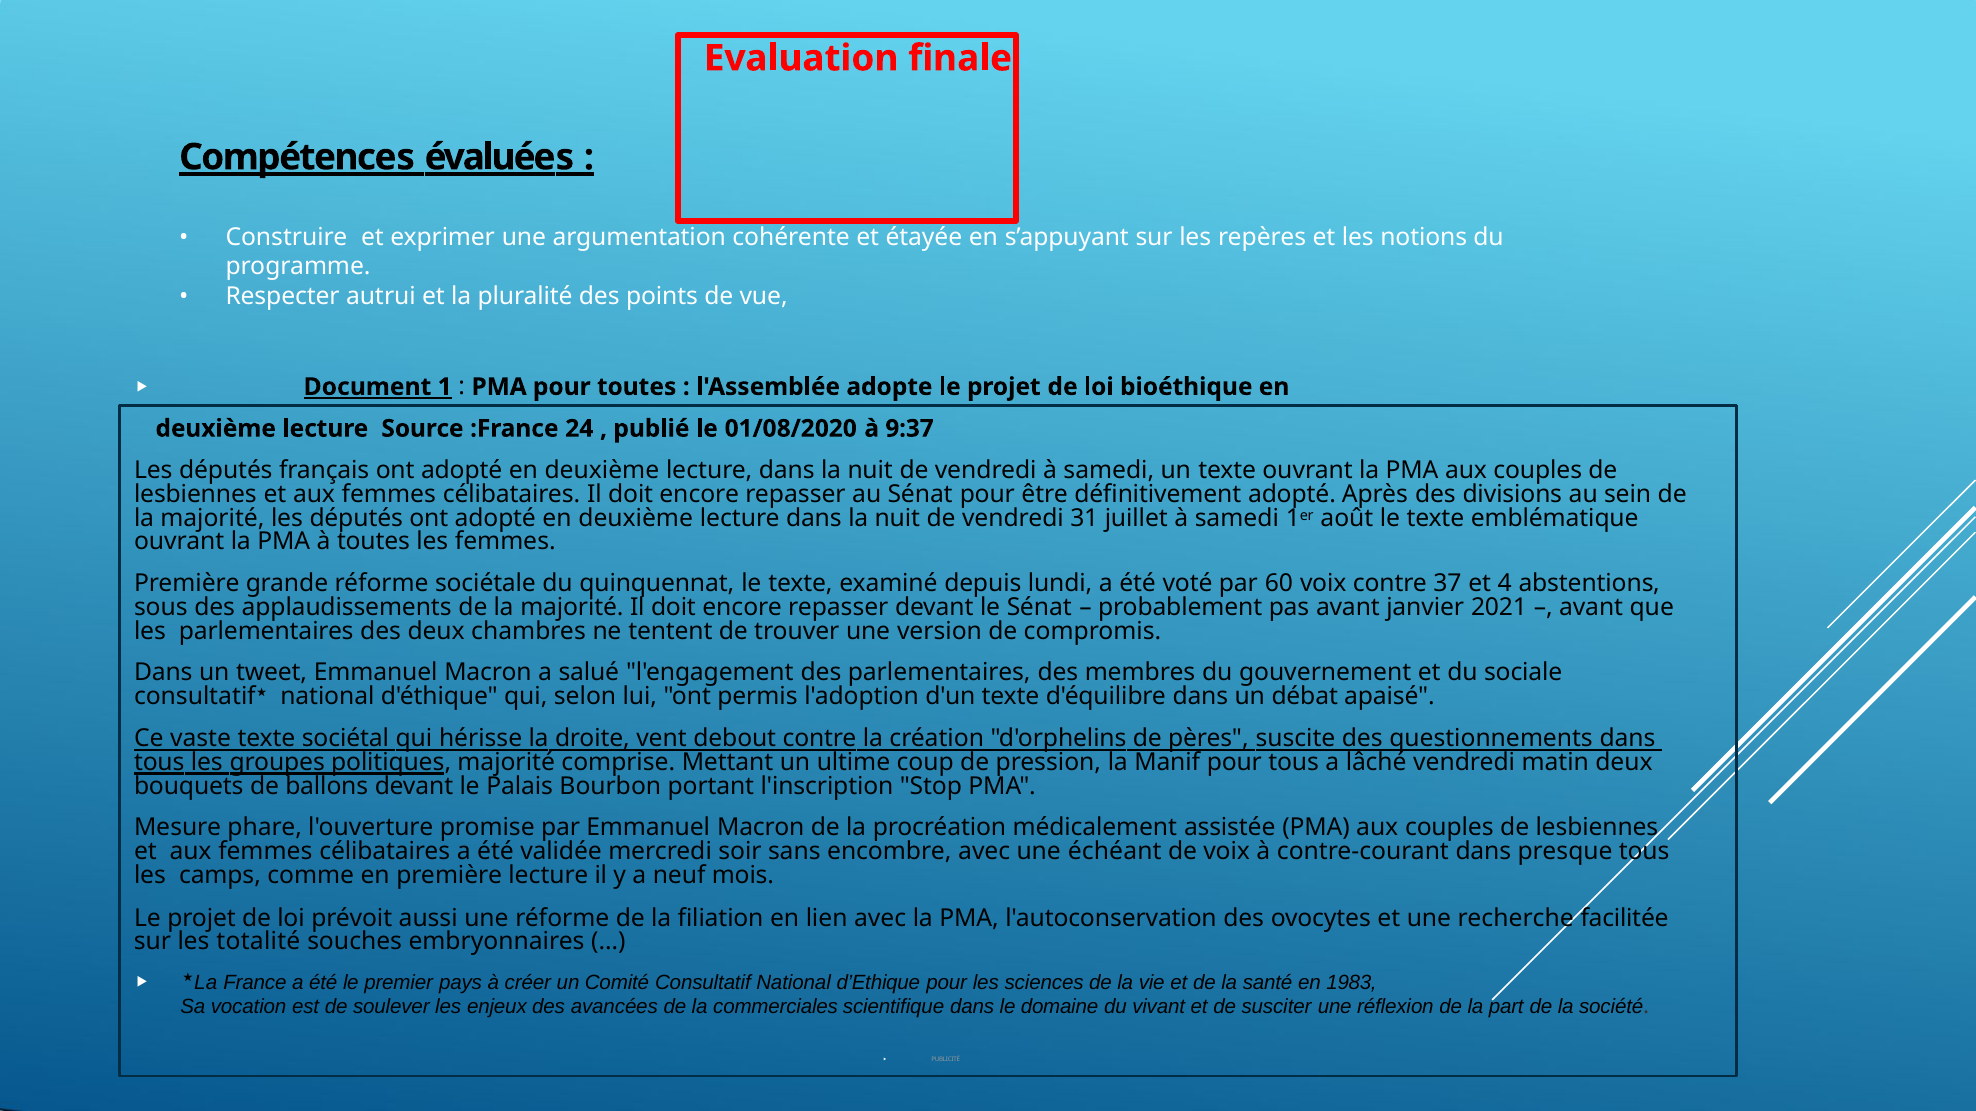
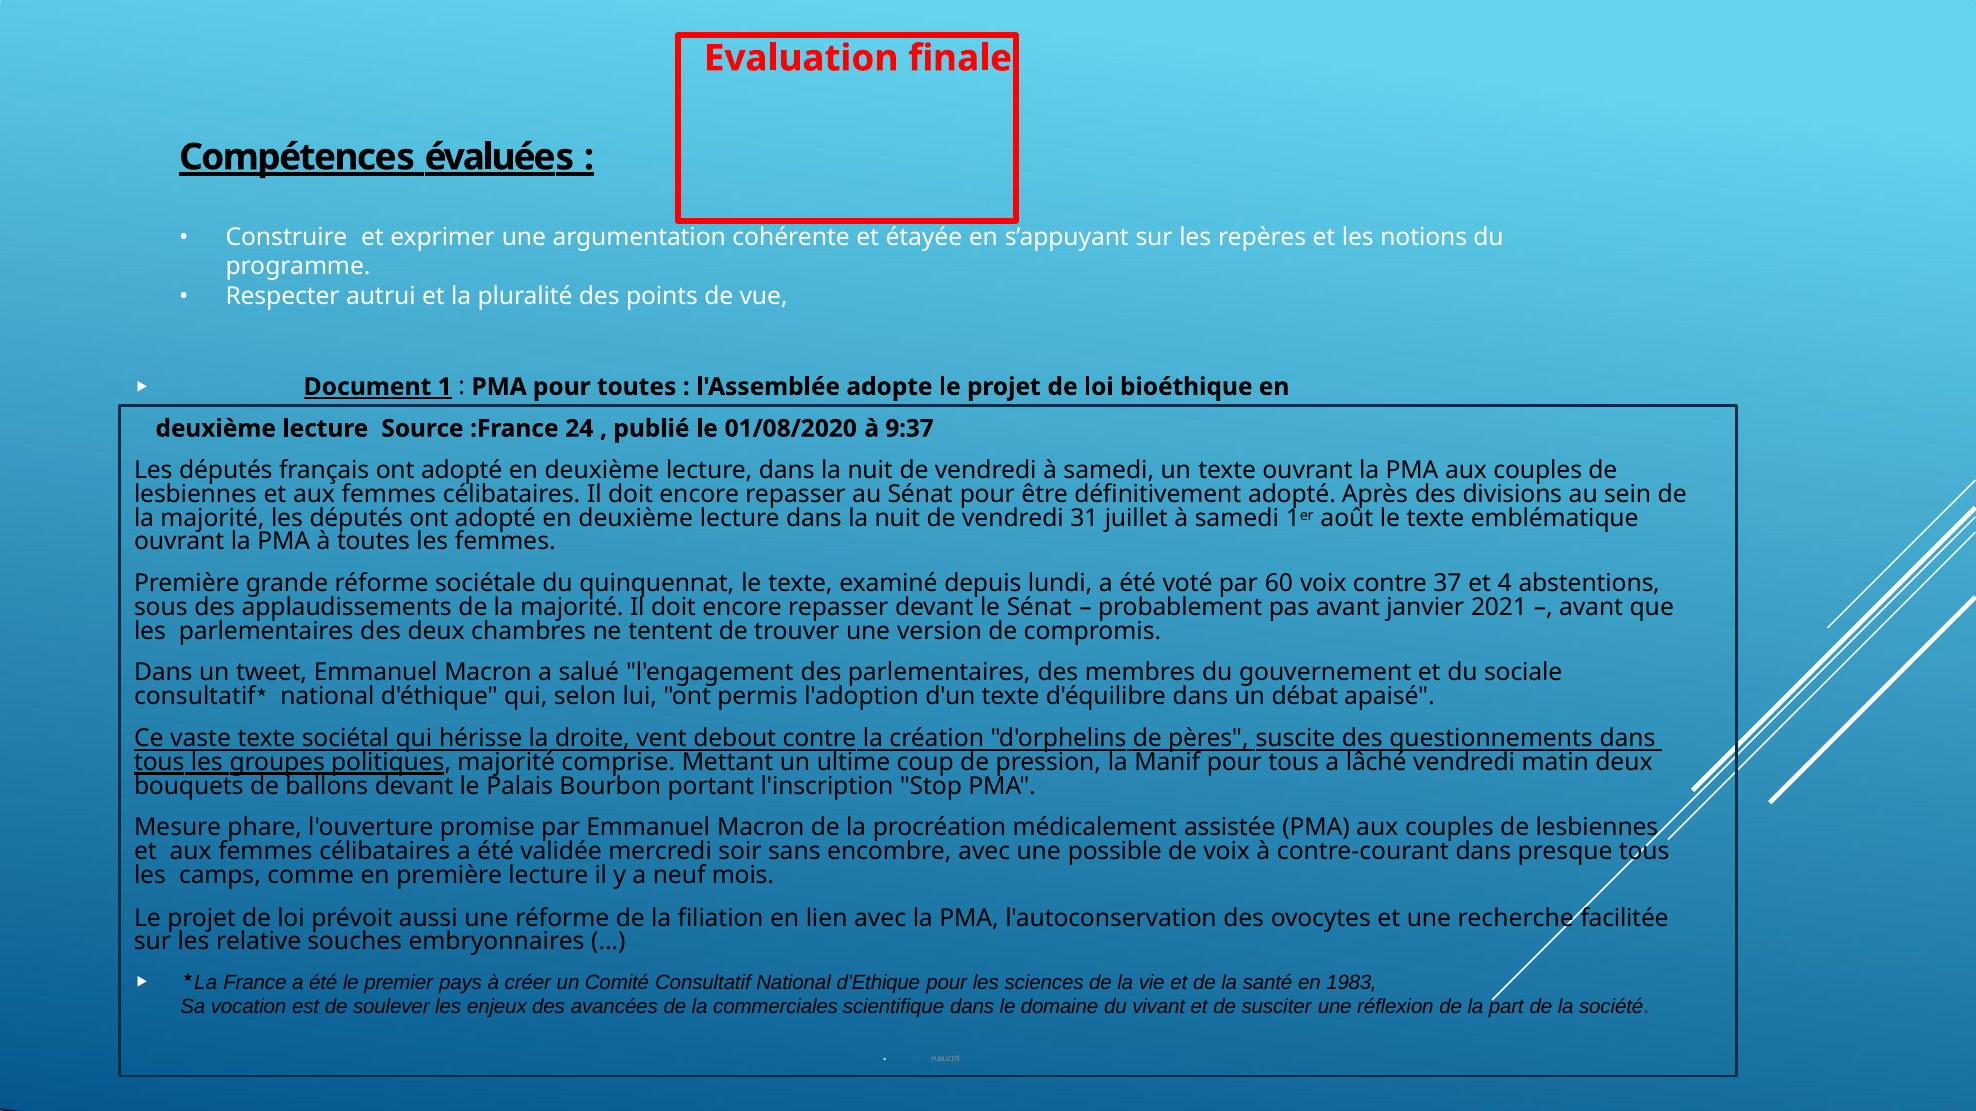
échéant: échéant -> possible (1115, 852)
totalité: totalité -> relative (259, 942)
